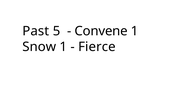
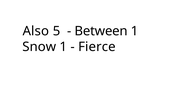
Past: Past -> Also (36, 31)
Convene: Convene -> Between (101, 31)
